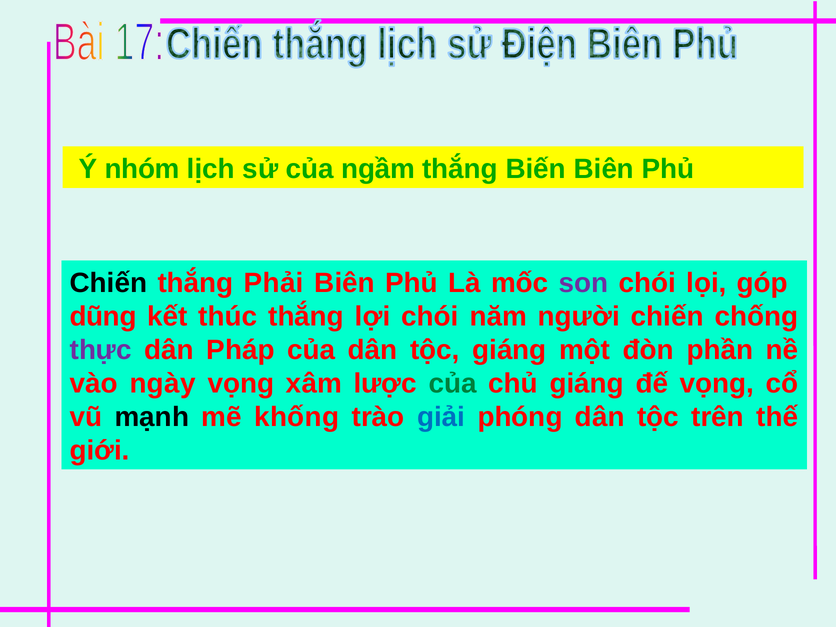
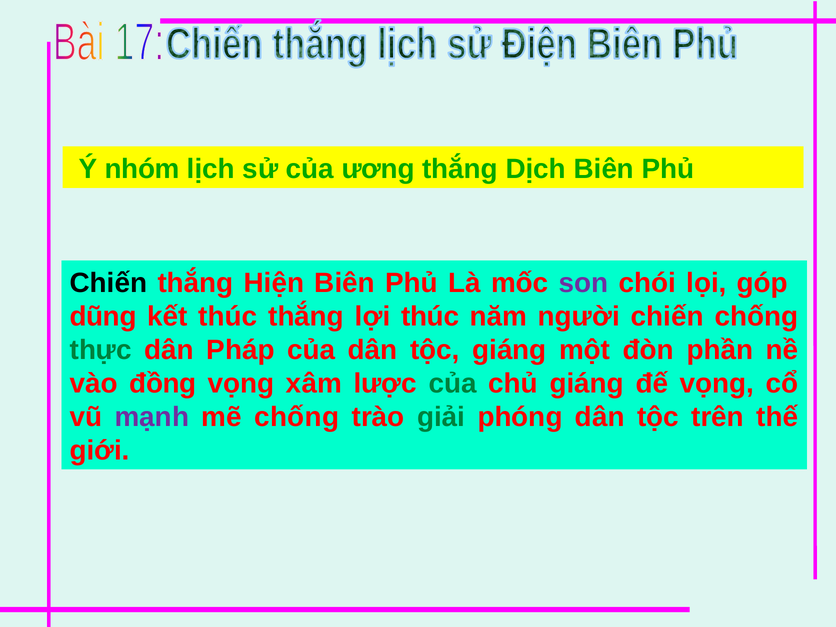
ngầm: ngầm -> ương (378, 169)
Biến: Biến -> Dịch (536, 169)
Phải: Phải -> Hiện (274, 283)
lợi chói: chói -> thúc (430, 317)
thực colour: purple -> green (101, 350)
ngày: ngày -> đồng (163, 384)
mạnh colour: black -> purple (152, 417)
mẽ khống: khống -> chống (297, 417)
giải colour: blue -> green (441, 417)
